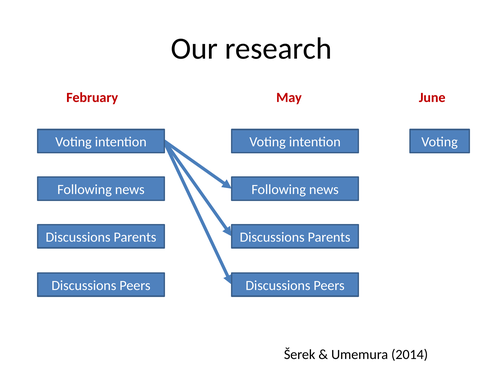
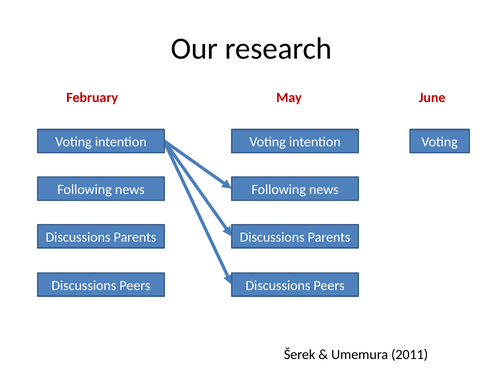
2014: 2014 -> 2011 (410, 354)
